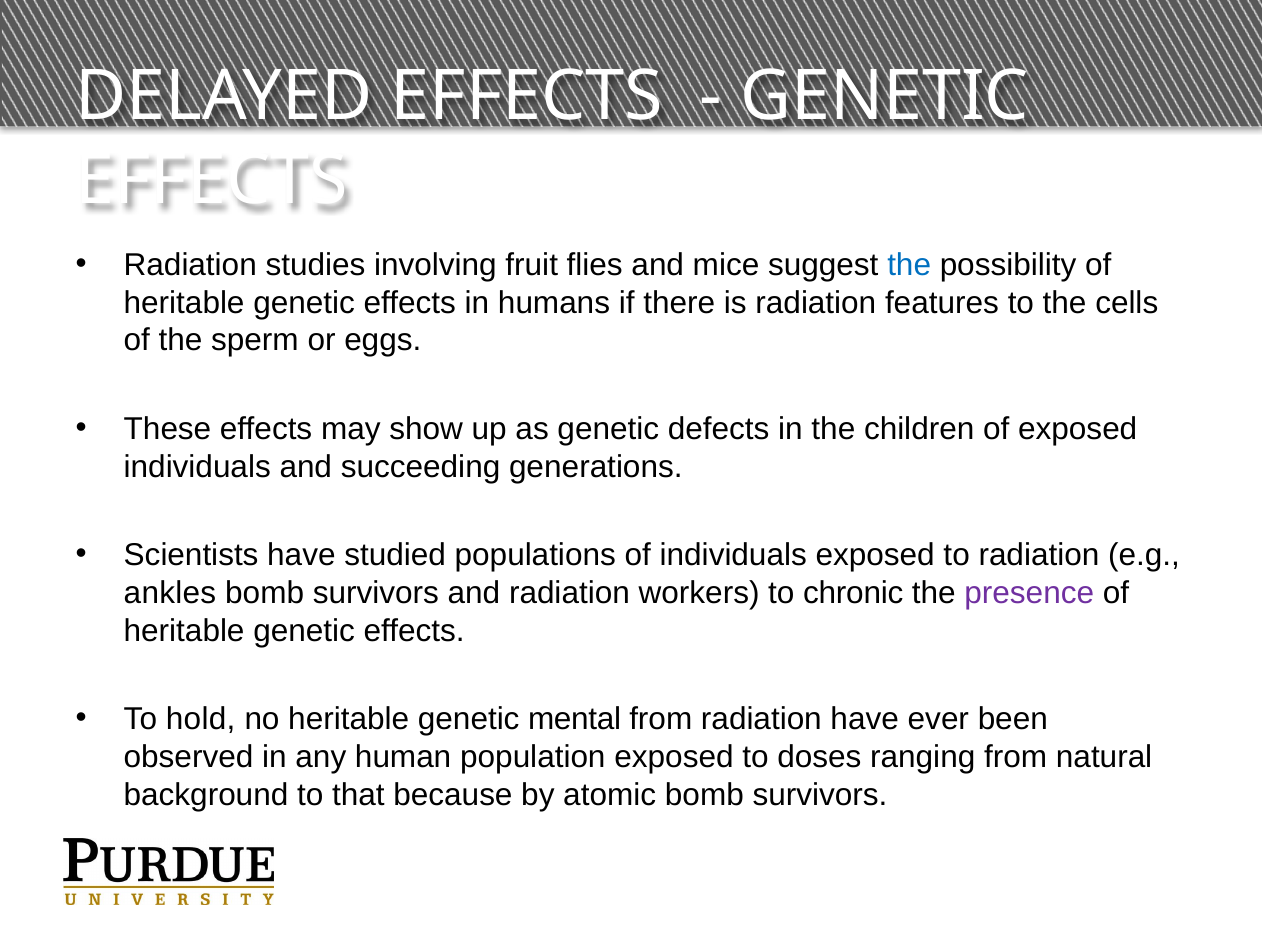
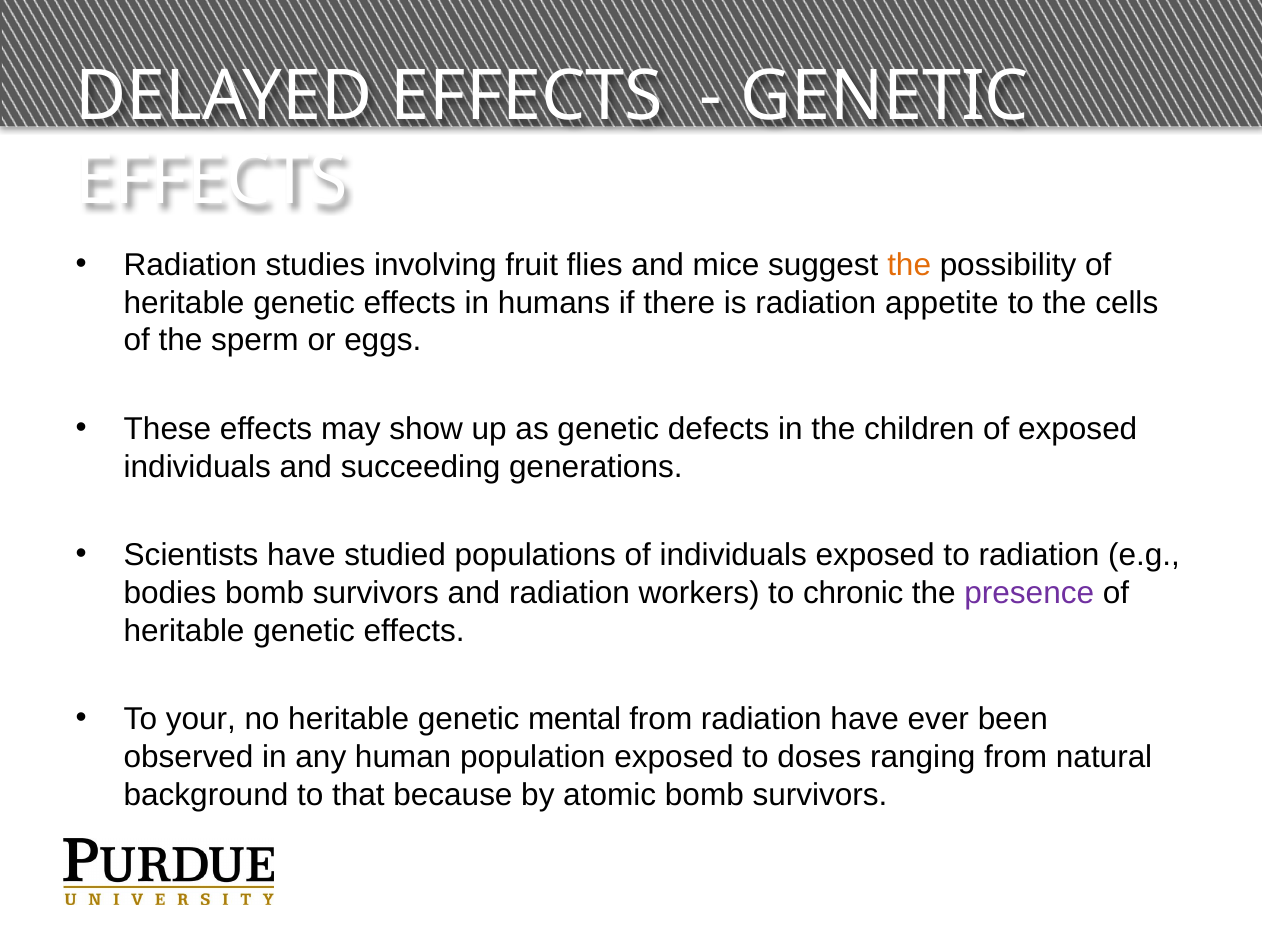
the colour: blue -> orange (909, 265)
features: features -> appetite (942, 303)
ankles: ankles -> bodies (170, 593)
hold: hold -> your (201, 719)
